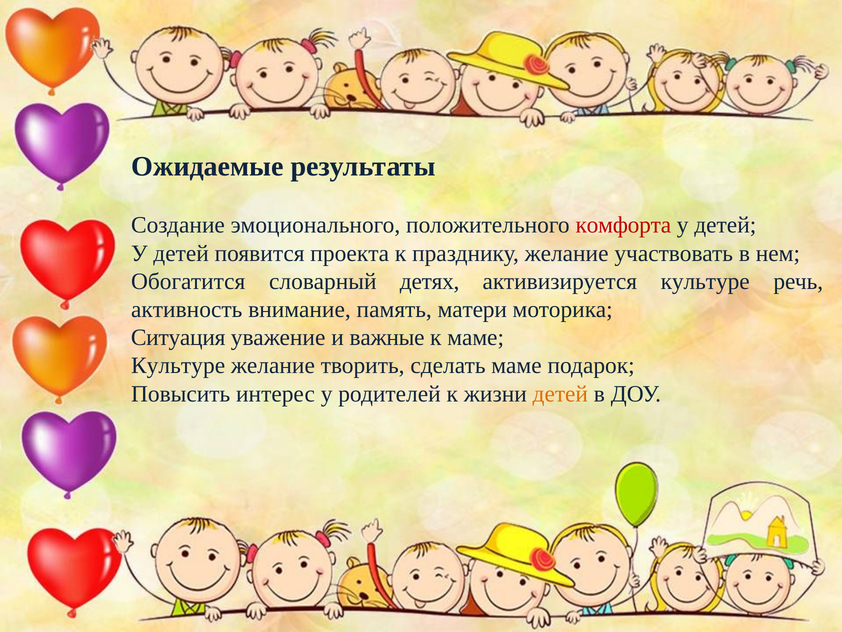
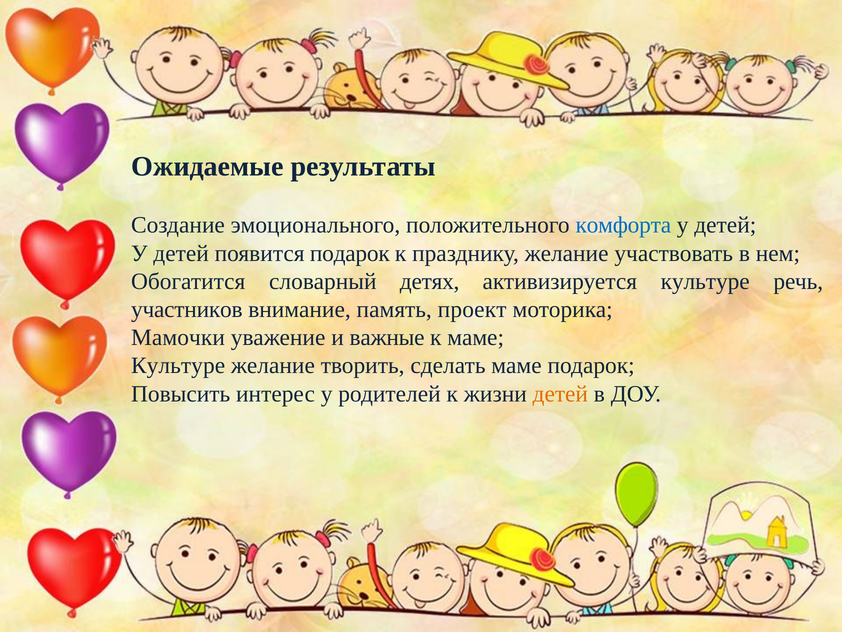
комфорта colour: red -> blue (623, 225)
появится проекта: проекта -> подарок (350, 253)
активность: активность -> участников (187, 309)
матери: матери -> проект (472, 309)
Ситуация: Ситуация -> Мамочки (178, 337)
